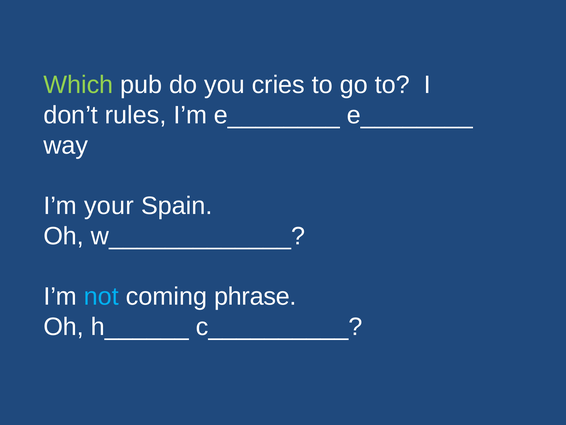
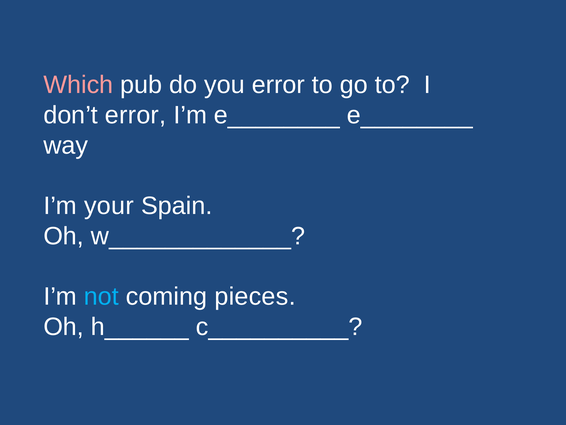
Which colour: light green -> pink (78, 85)
you cries: cries -> error (278, 85)
don’t rules: rules -> error (136, 115)
phrase: phrase -> pieces (255, 296)
